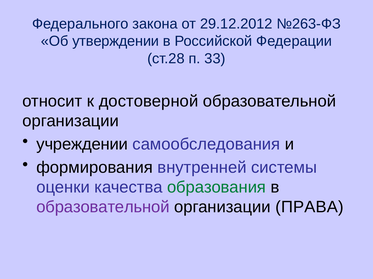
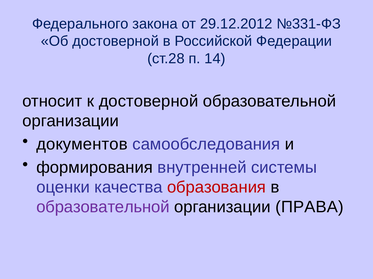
№263-ФЗ: №263-ФЗ -> №331-ФЗ (309, 24)
Об утверждении: утверждении -> достоверной (116, 41)
33: 33 -> 14 (215, 59)
учреждении: учреждении -> документов (82, 145)
образования colour: green -> red (216, 188)
